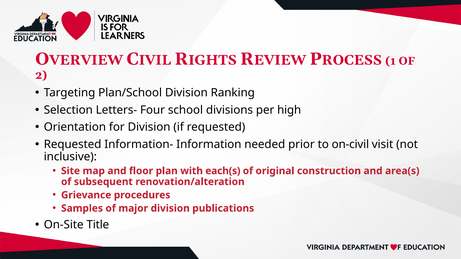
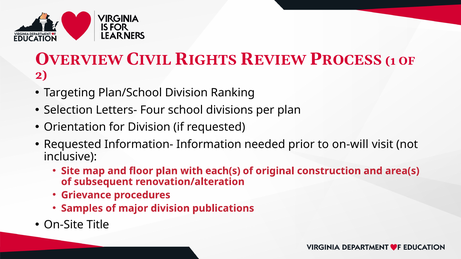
per high: high -> plan (289, 110)
on-civil: on-civil -> on-will (350, 145)
